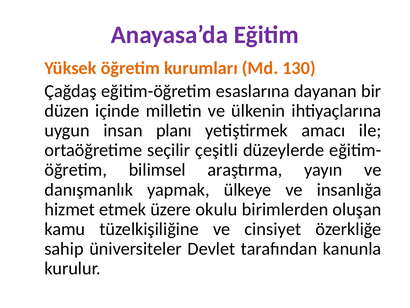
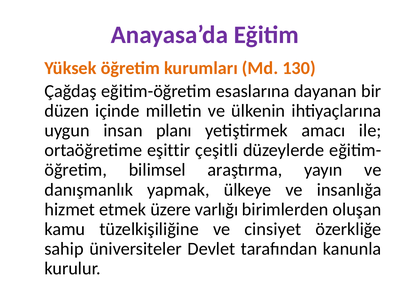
seçilir: seçilir -> eşittir (169, 150)
okulu: okulu -> varlığı (217, 209)
